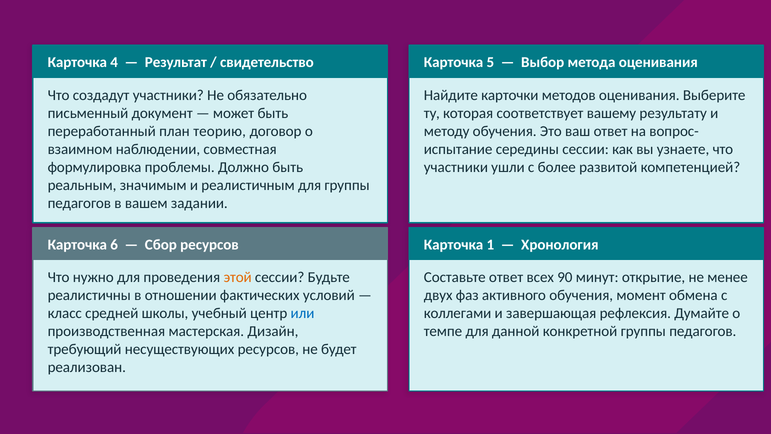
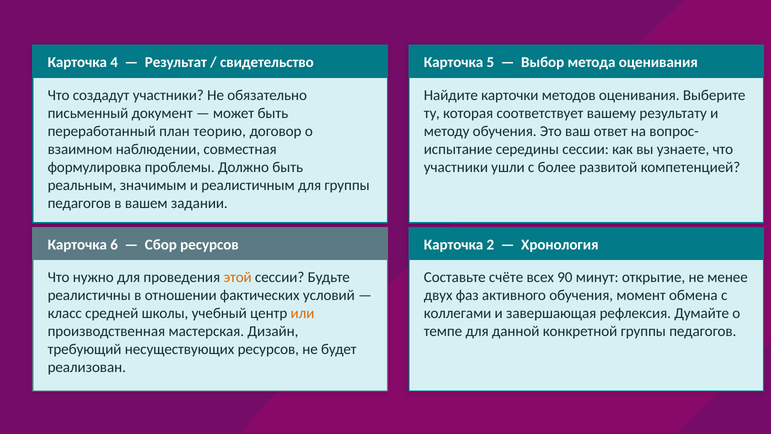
1: 1 -> 2 (490, 244)
Составьте ответ: ответ -> счёте (506, 277)
или colour: blue -> orange (303, 313)
